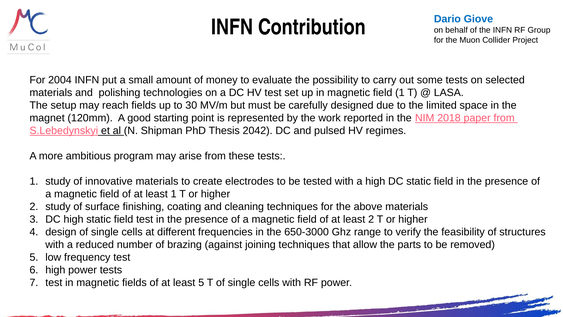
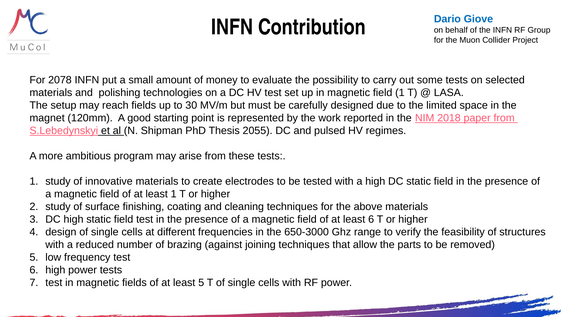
2004: 2004 -> 2078 (60, 80)
2042: 2042 -> 2055 (258, 131)
least 2: 2 -> 6 (371, 219)
